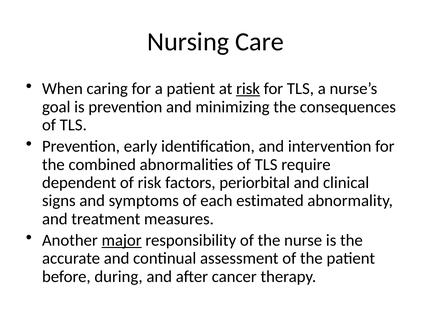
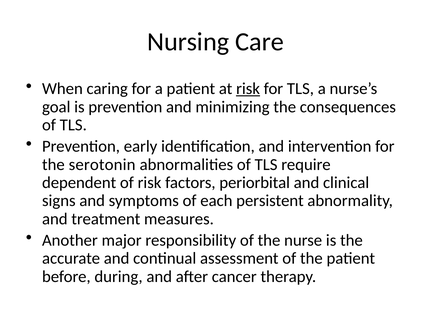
combined: combined -> serotonin (102, 165)
estimated: estimated -> persistent (270, 201)
major underline: present -> none (122, 241)
